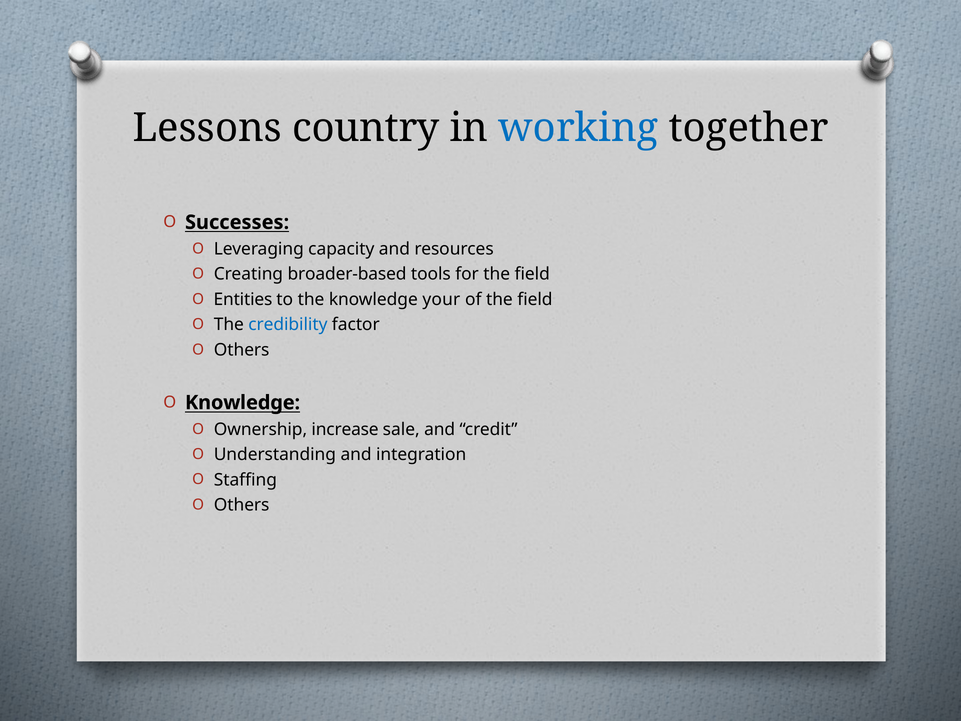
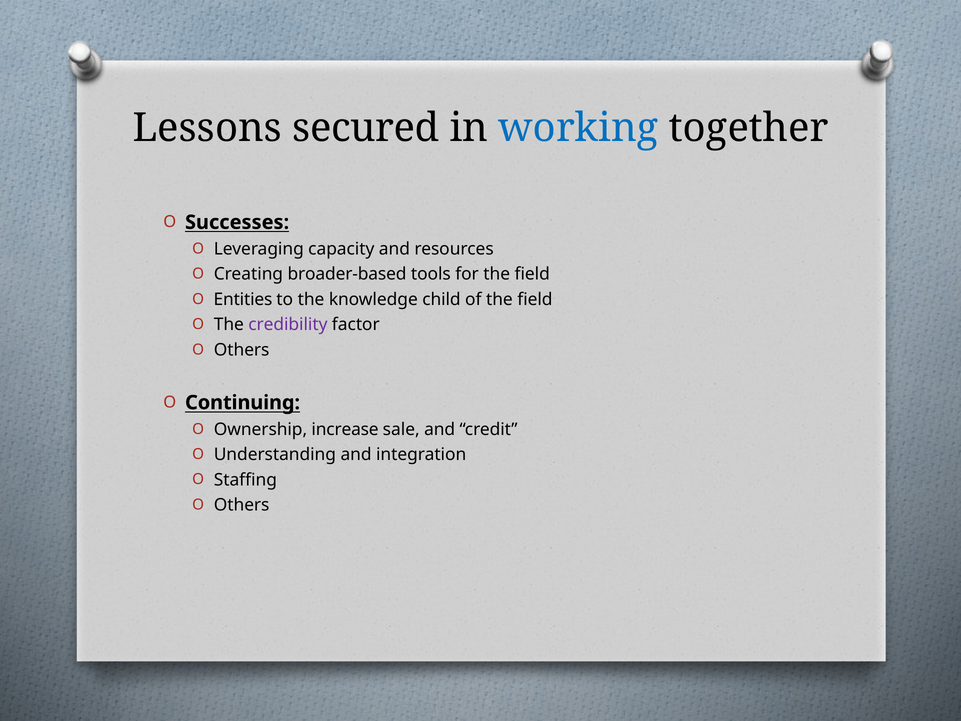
country: country -> secured (366, 128)
your: your -> child (441, 299)
credibility colour: blue -> purple (288, 325)
Knowledge: Knowledge -> Continuing (243, 403)
